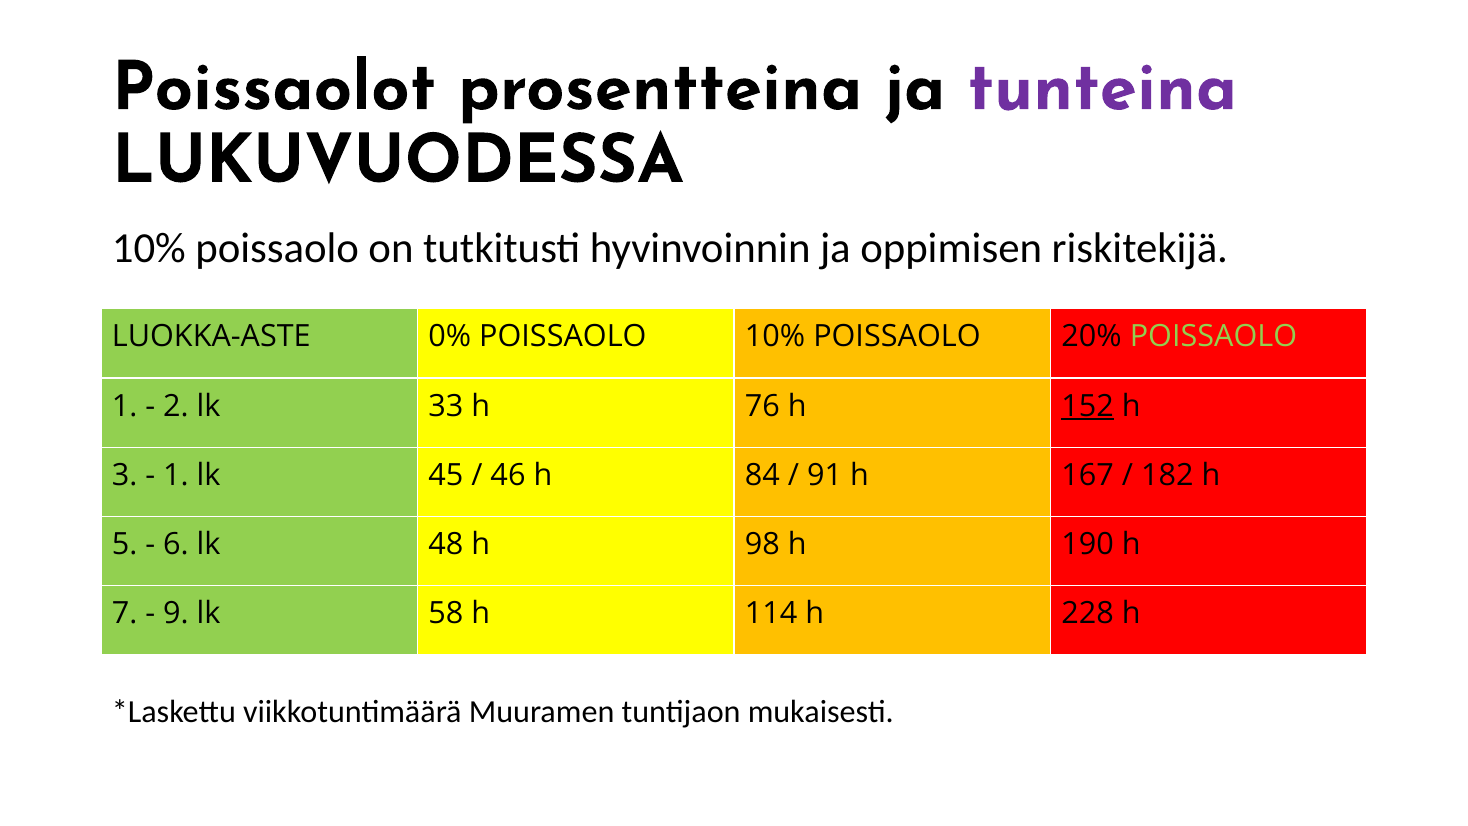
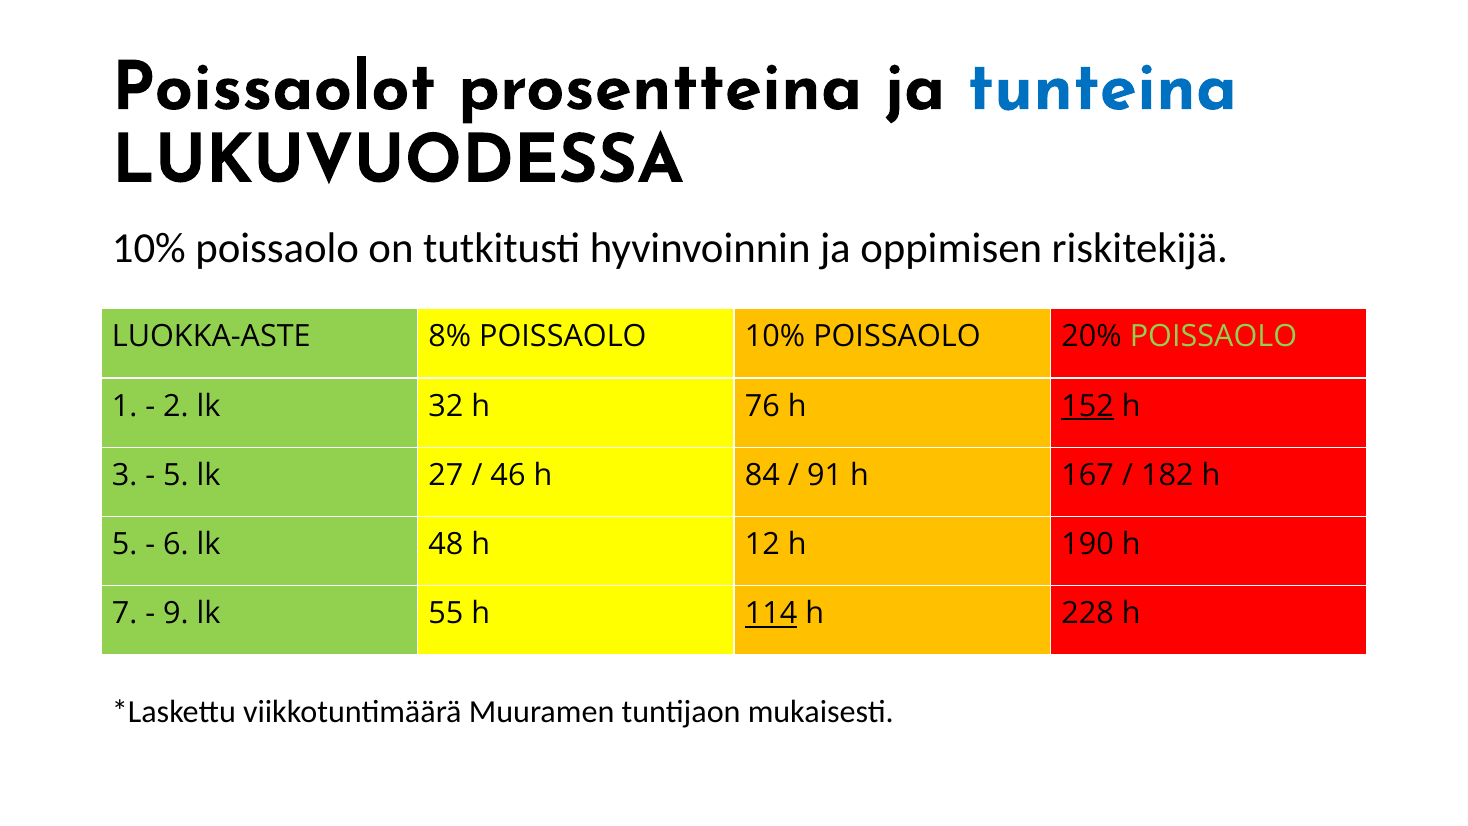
tunteina colour: purple -> blue (1102, 87)
0%: 0% -> 8% (450, 337)
33: 33 -> 32 (446, 406)
1: 1 -> 5 (176, 475)
45: 45 -> 27 (446, 475)
98: 98 -> 12 (762, 544)
58: 58 -> 55 (446, 614)
114 underline: none -> present (771, 614)
